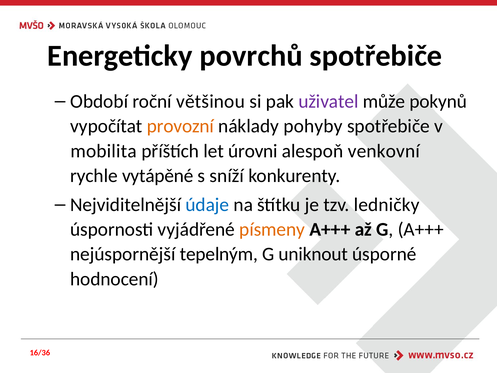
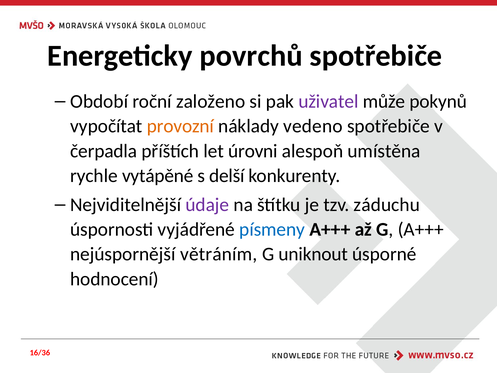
většinou: většinou -> založeno (211, 101)
pohyby: pohyby -> vedeno (313, 126)
mobilita: mobilita -> čerpadla (104, 151)
venkovní: venkovní -> umístěna (384, 151)
sníží: sníží -> delší (227, 176)
údaje colour: blue -> purple (207, 205)
ledničky: ledničky -> záduchu (387, 205)
písmeny colour: orange -> blue (272, 229)
tepelným: tepelným -> větráním (219, 254)
